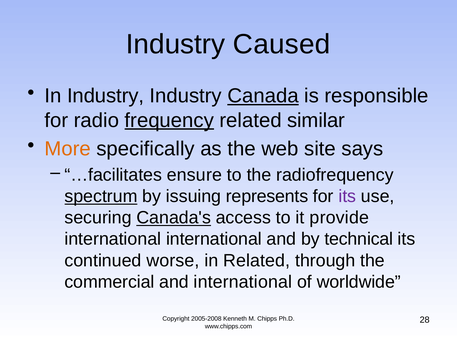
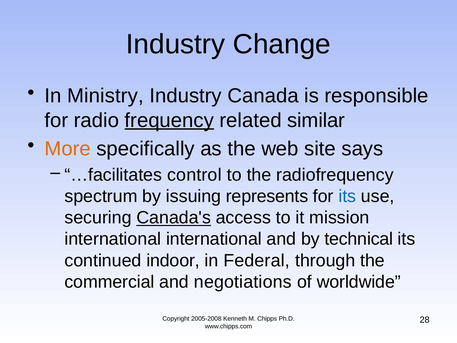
Caused: Caused -> Change (282, 44)
In Industry: Industry -> Ministry (105, 96)
Canada underline: present -> none (263, 96)
ensure: ensure -> control (194, 175)
spectrum underline: present -> none (101, 196)
its colour: purple -> blue (347, 196)
provide: provide -> mission (339, 218)
worse: worse -> indoor (173, 260)
in Related: Related -> Federal (257, 260)
and international: international -> negotiations (243, 282)
